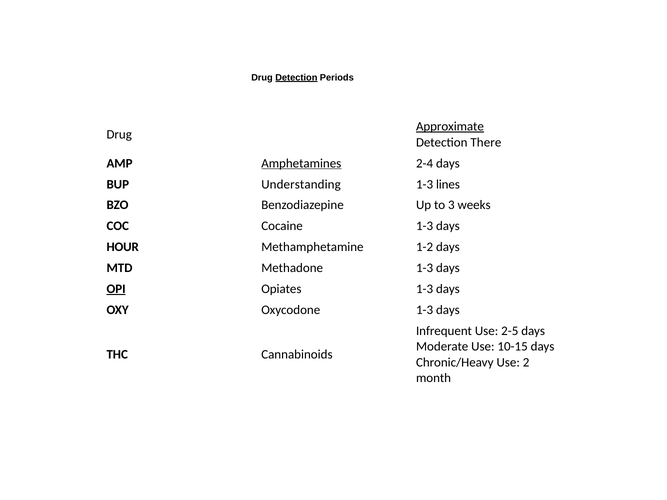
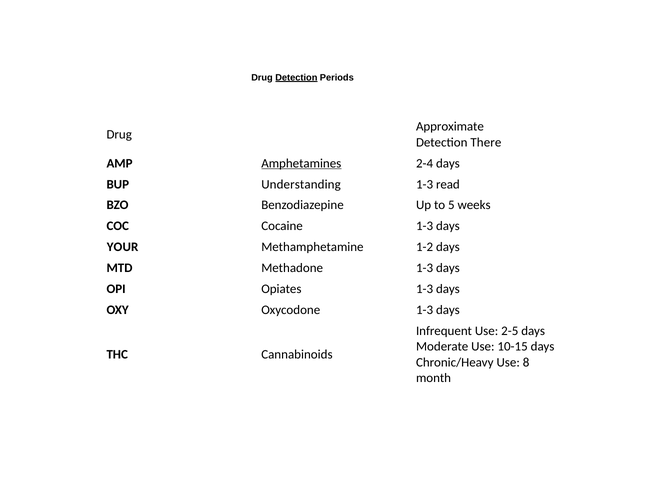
Approximate underline: present -> none (450, 127)
lines: lines -> read (448, 184)
3: 3 -> 5 (451, 205)
HOUR: HOUR -> YOUR (123, 247)
OPI underline: present -> none (116, 289)
2: 2 -> 8 (526, 363)
